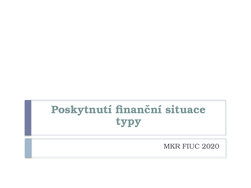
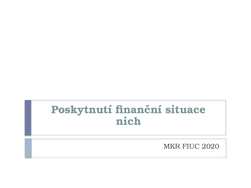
typy: typy -> nich (129, 122)
